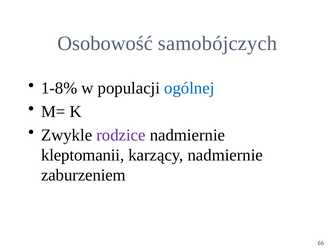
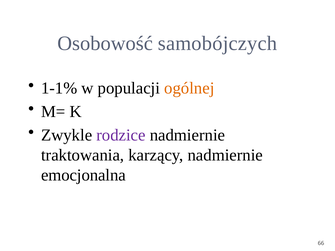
1-8%: 1-8% -> 1-1% (59, 88)
ogólnej colour: blue -> orange (189, 88)
kleptomanii: kleptomanii -> traktowania (83, 155)
zaburzeniem: zaburzeniem -> emocjonalna (83, 175)
